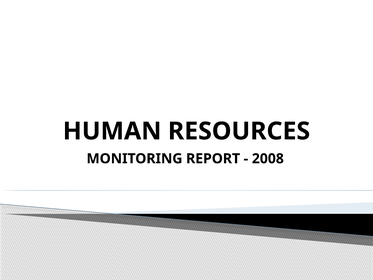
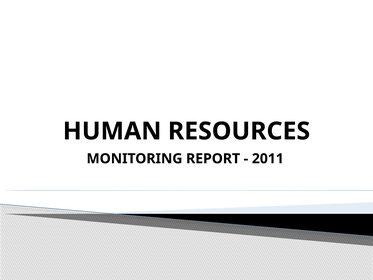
2008: 2008 -> 2011 (268, 159)
